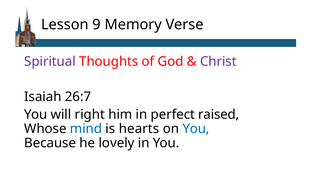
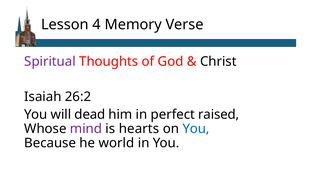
9: 9 -> 4 (97, 25)
Christ colour: purple -> black (218, 62)
26:7: 26:7 -> 26:2 (78, 97)
right: right -> dead (90, 114)
mind colour: blue -> purple (86, 129)
lovely: lovely -> world (116, 143)
